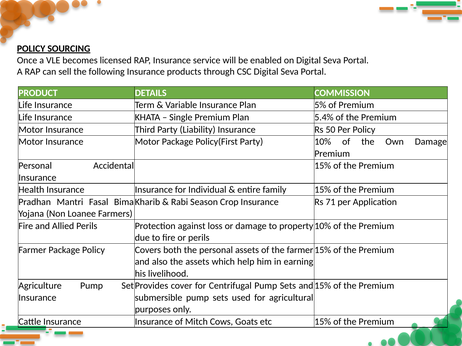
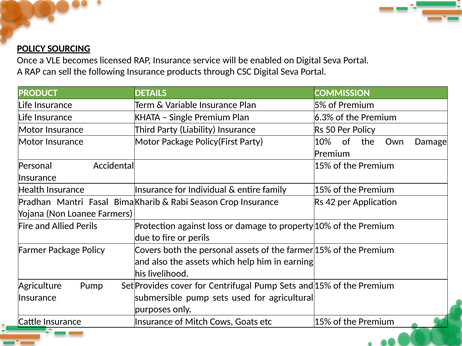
5.4%: 5.4% -> 6.3% (324, 118)
71: 71 -> 42 (331, 202)
